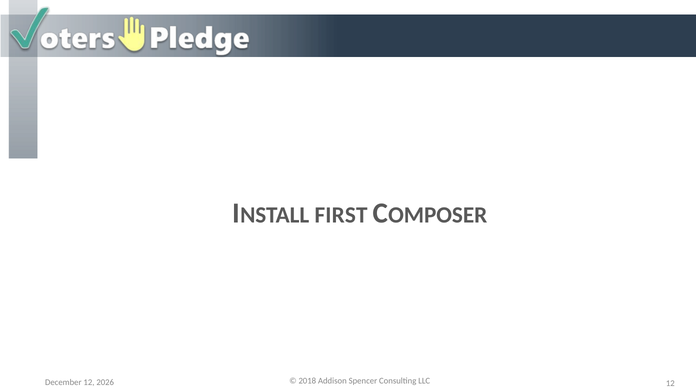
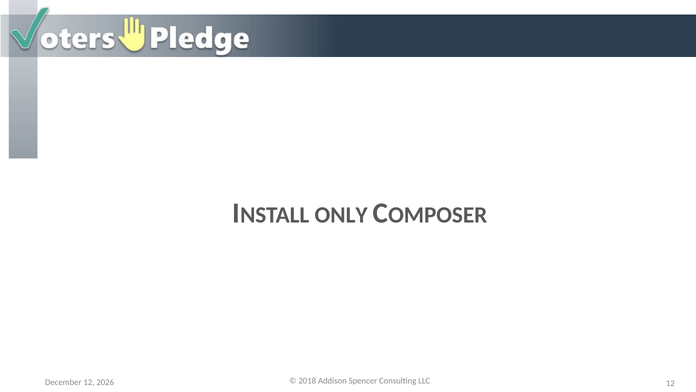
FIRST: FIRST -> ONLY (341, 215)
